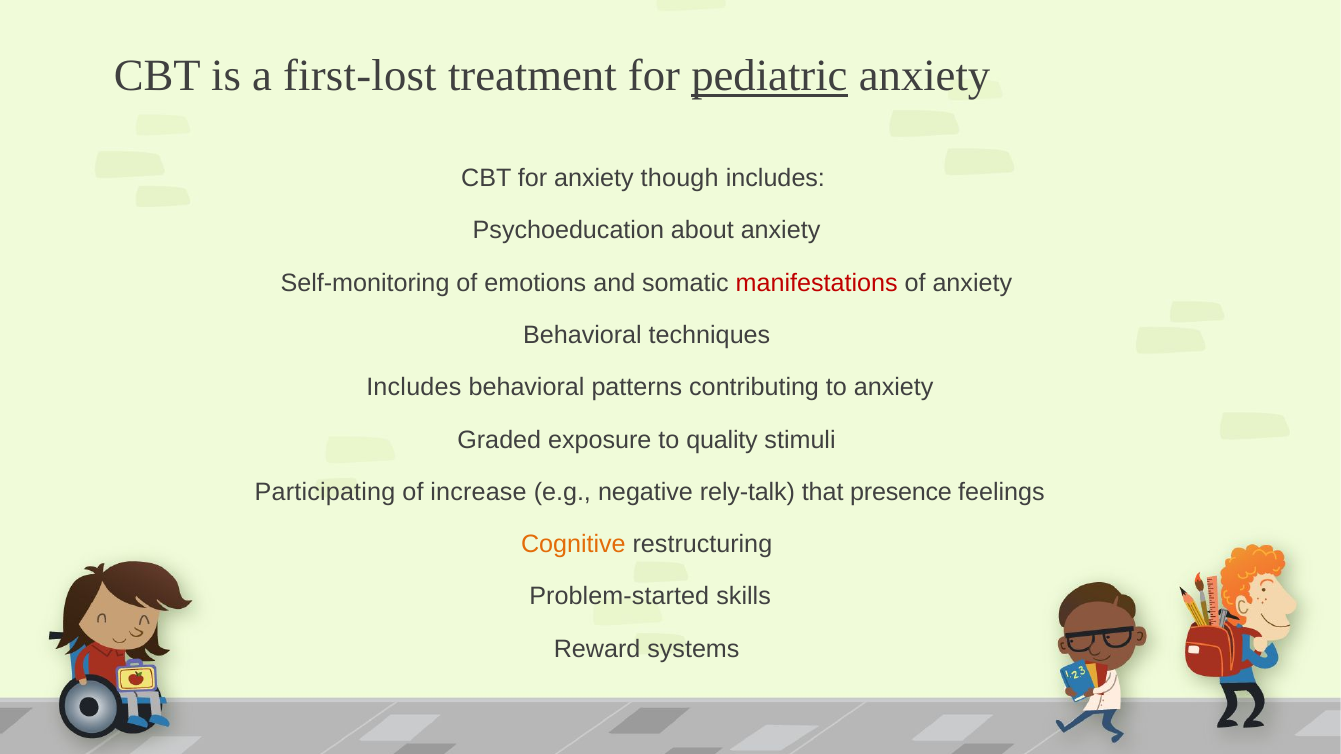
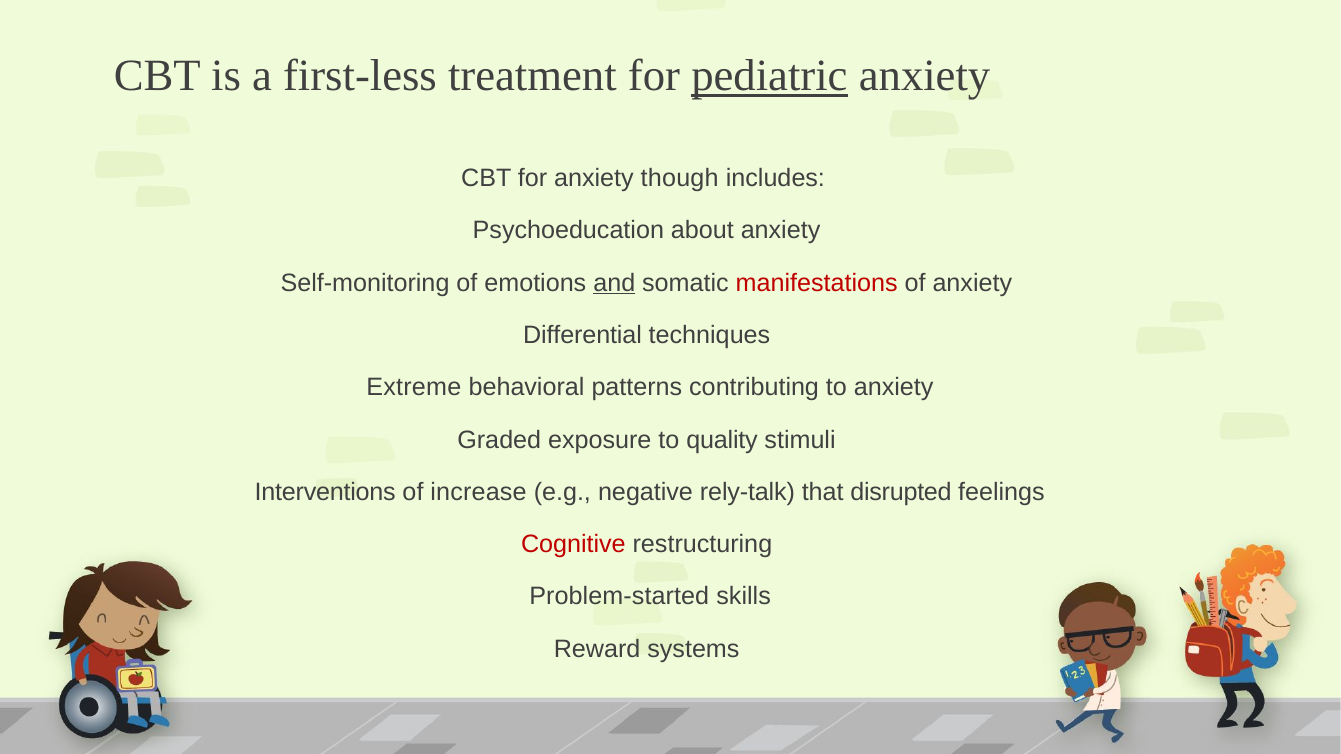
first-lost: first-lost -> first-less (360, 76)
and underline: none -> present (614, 283)
Behavioral: Behavioral -> Differential (583, 335)
Includes: Includes -> Extreme (414, 388)
Participating: Participating -> Interventions (325, 492)
presence: presence -> disrupted (901, 492)
Cognitive colour: orange -> red (573, 545)
